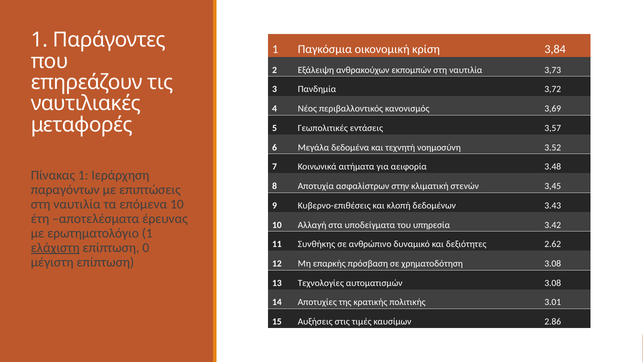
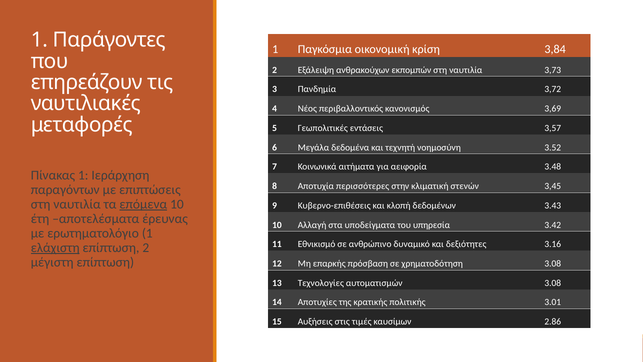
ασφαλίστρων: ασφαλίστρων -> περισσότερες (363, 186)
επόμενα underline: none -> present (143, 204)
Συνθήκης: Συνθήκης -> Εθνικισμό (317, 244)
2.62: 2.62 -> 3.16 (553, 244)
επίπτωση 0: 0 -> 2 (146, 247)
